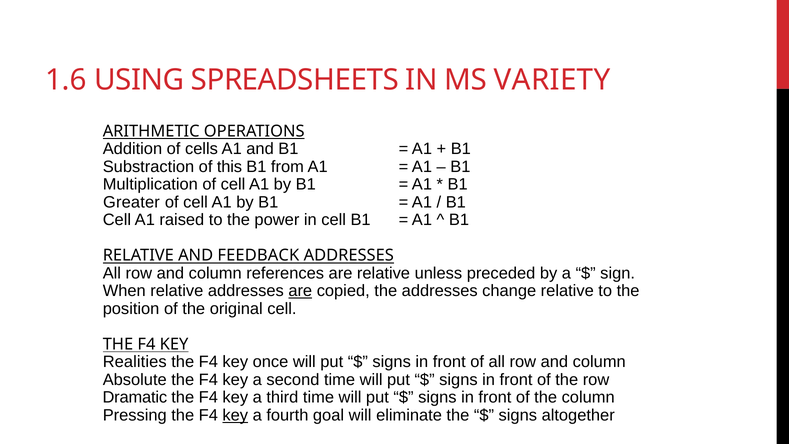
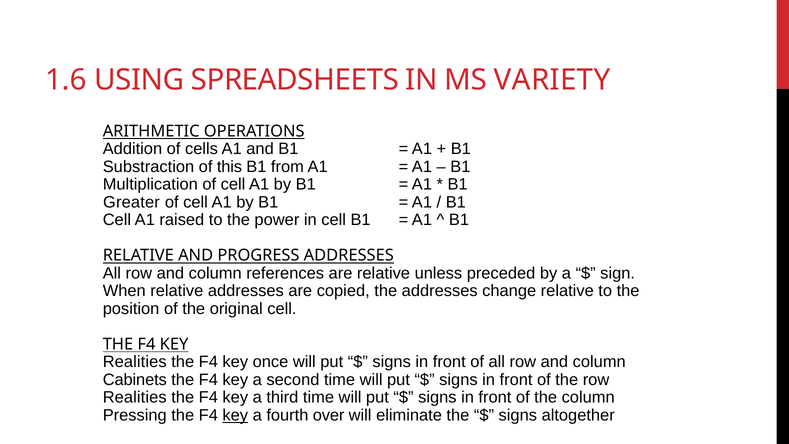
FEEDBACK: FEEDBACK -> PROGRESS (258, 255)
are underline: present -> none (300, 291)
Absolute: Absolute -> Cabinets (135, 380)
Dramatic: Dramatic -> Realities (135, 397)
goal: goal -> over (329, 415)
